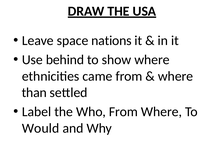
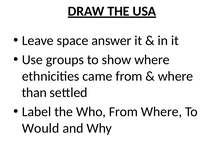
nations: nations -> answer (111, 41)
behind: behind -> groups (65, 60)
